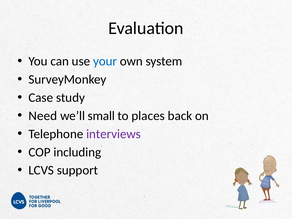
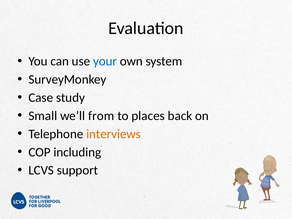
Need: Need -> Small (43, 116)
small: small -> from (101, 116)
interviews colour: purple -> orange (114, 134)
